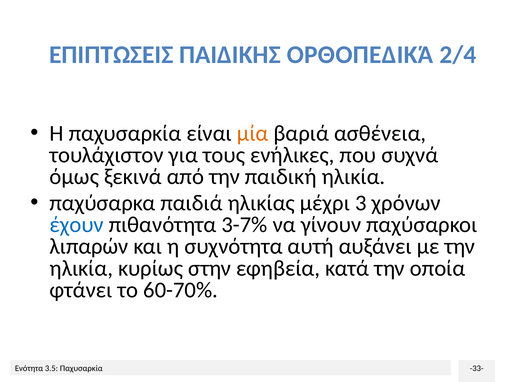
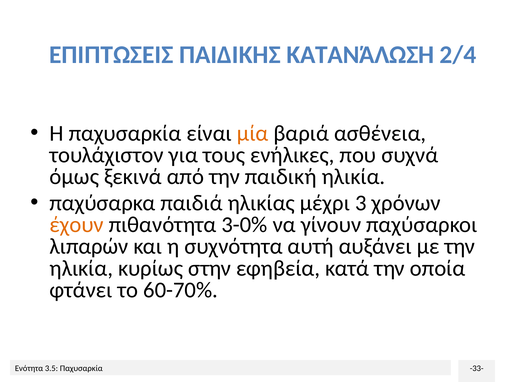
ΟΡΘΟΠΕΔΙΚΆ: ΟΡΘΟΠΕΔΙΚΆ -> ΚΑΤΑΝΆΛΩΣΗ (360, 55)
έχουν colour: blue -> orange (77, 225)
3-7%: 3-7% -> 3-0% (244, 225)
